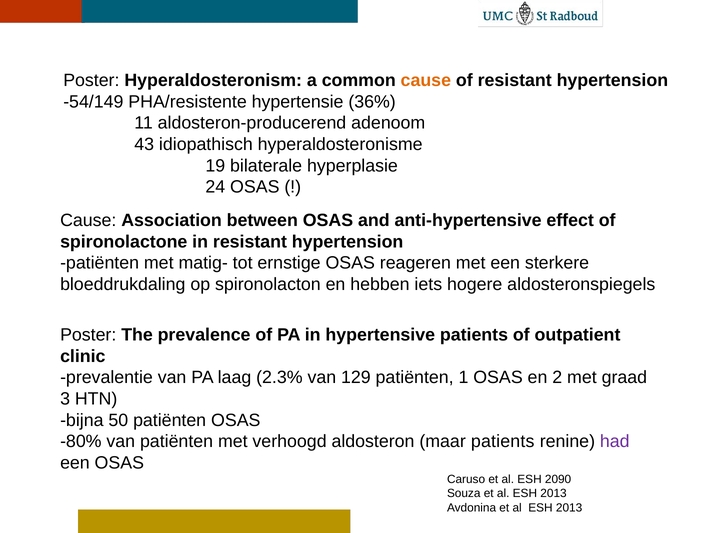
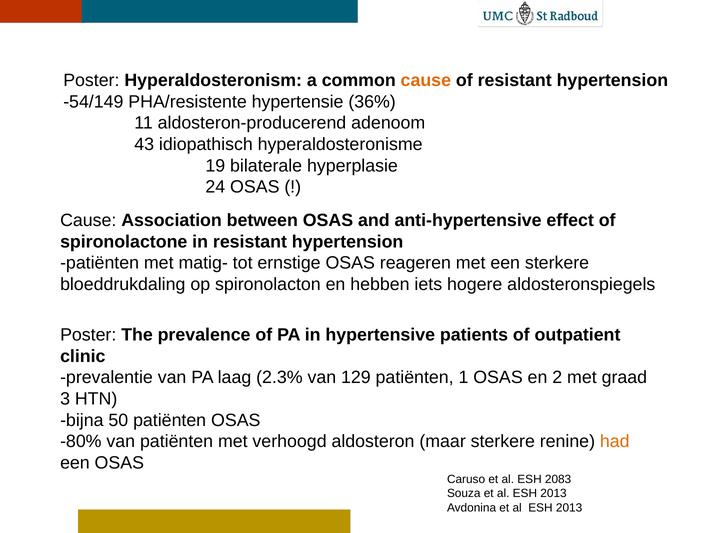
maar patients: patients -> sterkere (503, 442)
had colour: purple -> orange (615, 442)
2090: 2090 -> 2083 (558, 480)
